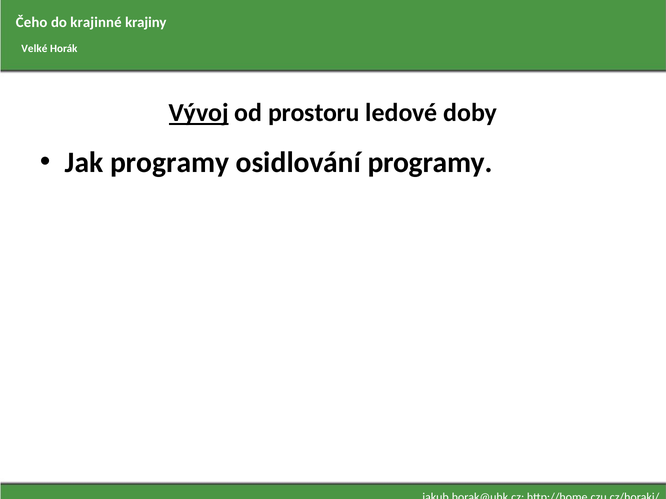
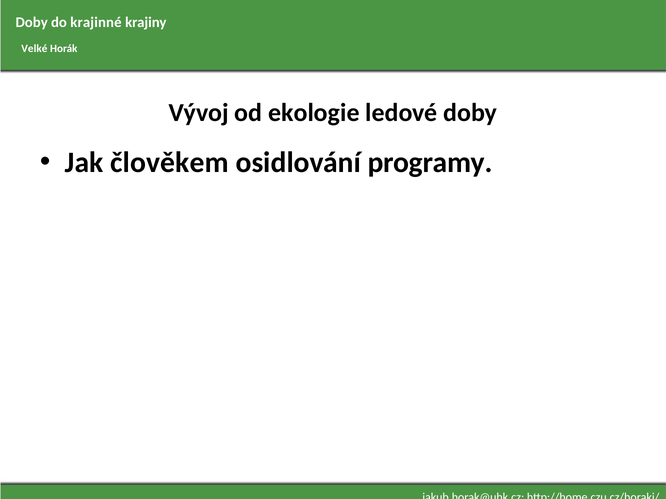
Čeho: Čeho -> Doby (32, 23)
Vývoj underline: present -> none (199, 113)
prostoru: prostoru -> ekologie (314, 113)
Jak programy: programy -> člověkem (169, 163)
